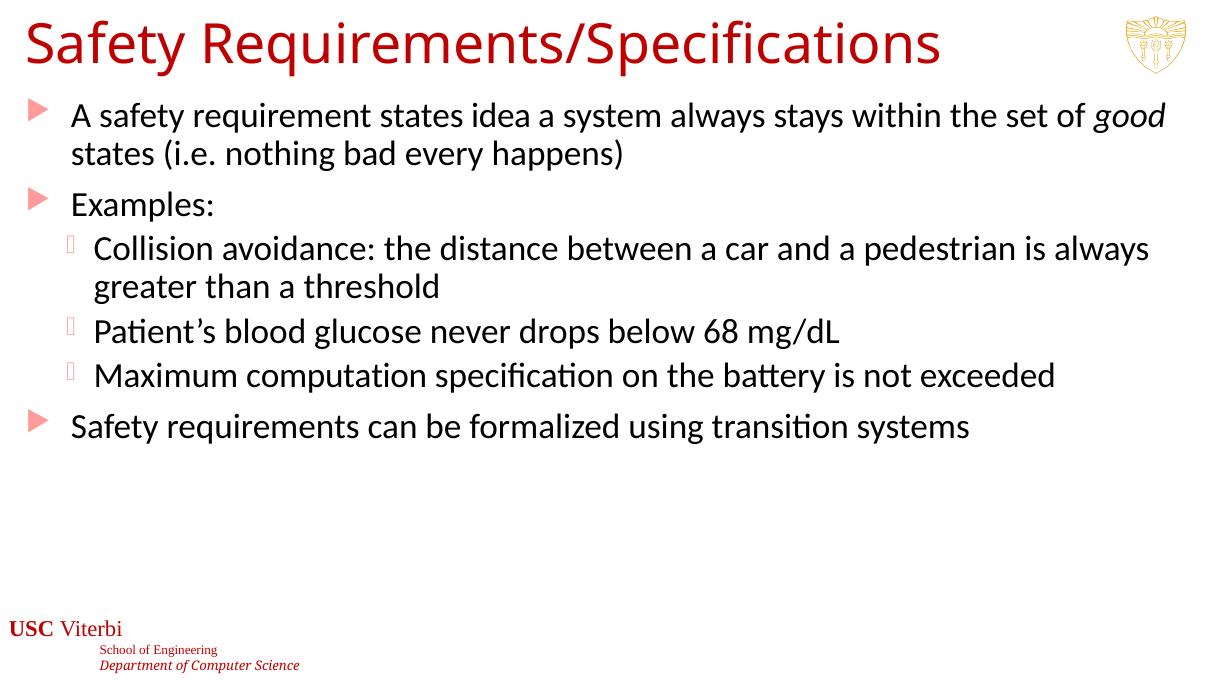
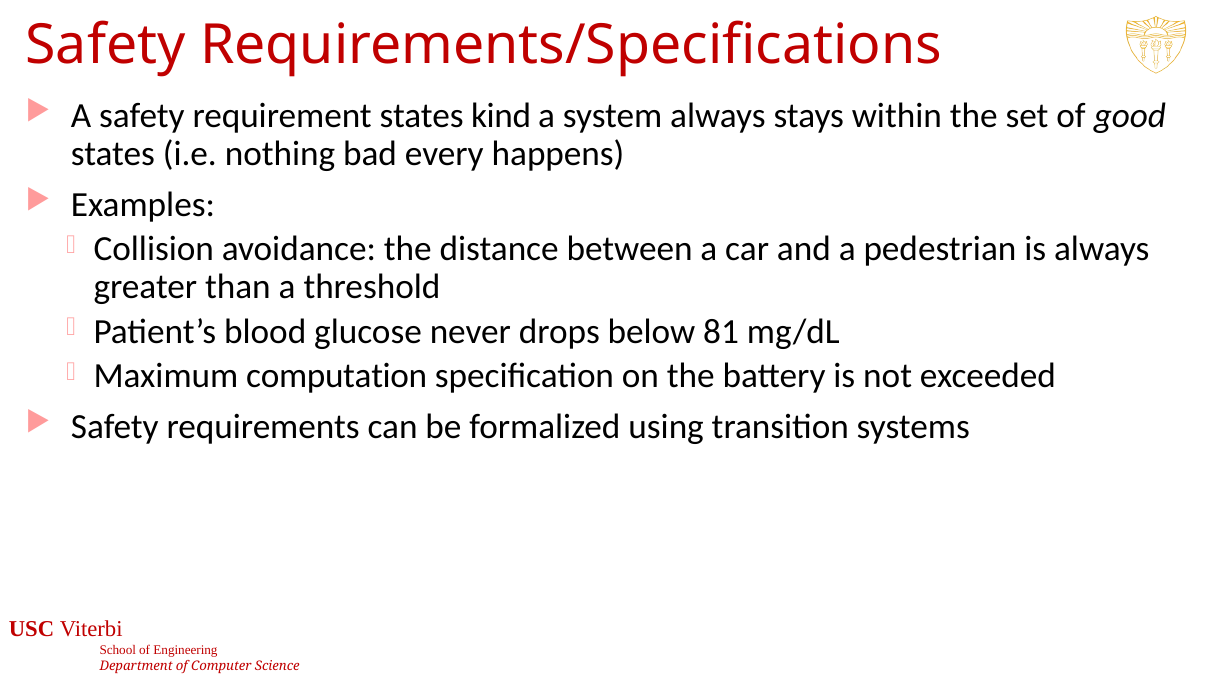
idea: idea -> kind (501, 116)
68: 68 -> 81 (721, 331)
